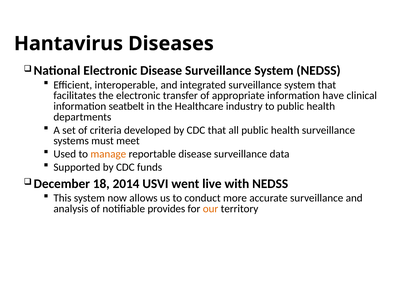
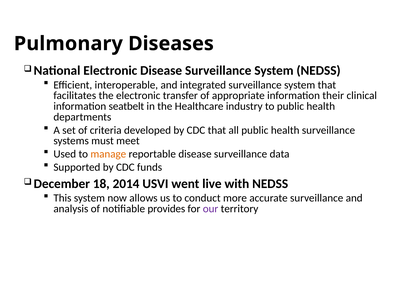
Hantavirus: Hantavirus -> Pulmonary (68, 44)
have: have -> their (333, 96)
our colour: orange -> purple (211, 209)
